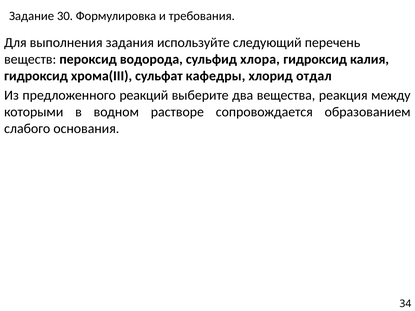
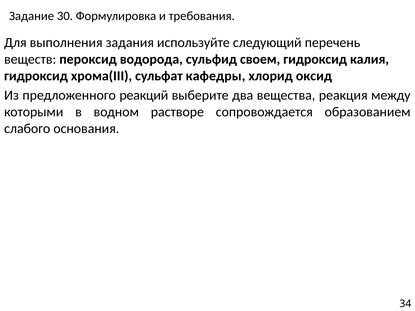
хлора: хлора -> своем (260, 59)
отдал: отдал -> оксид (314, 76)
